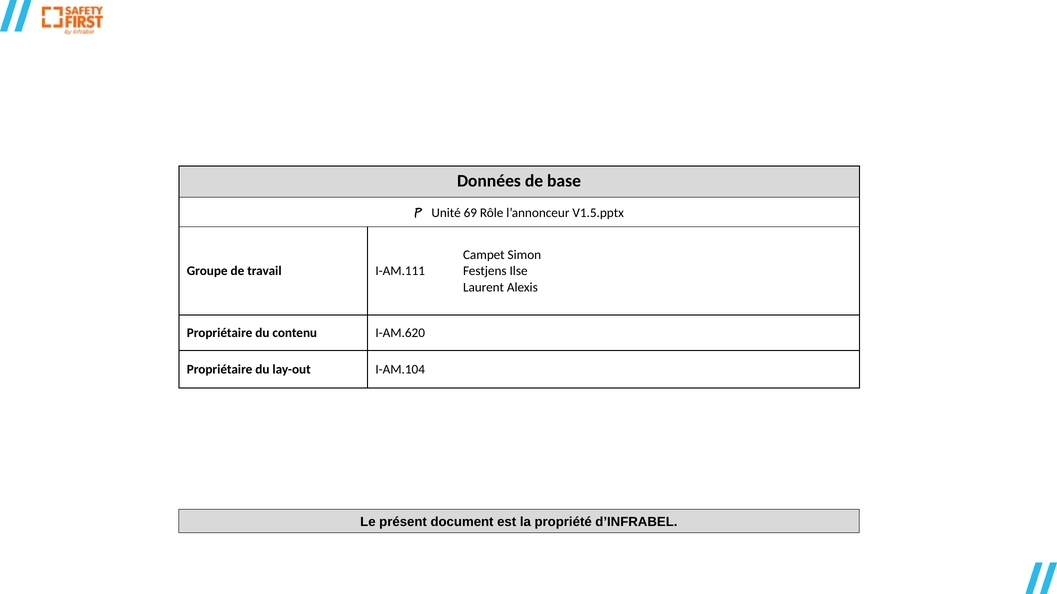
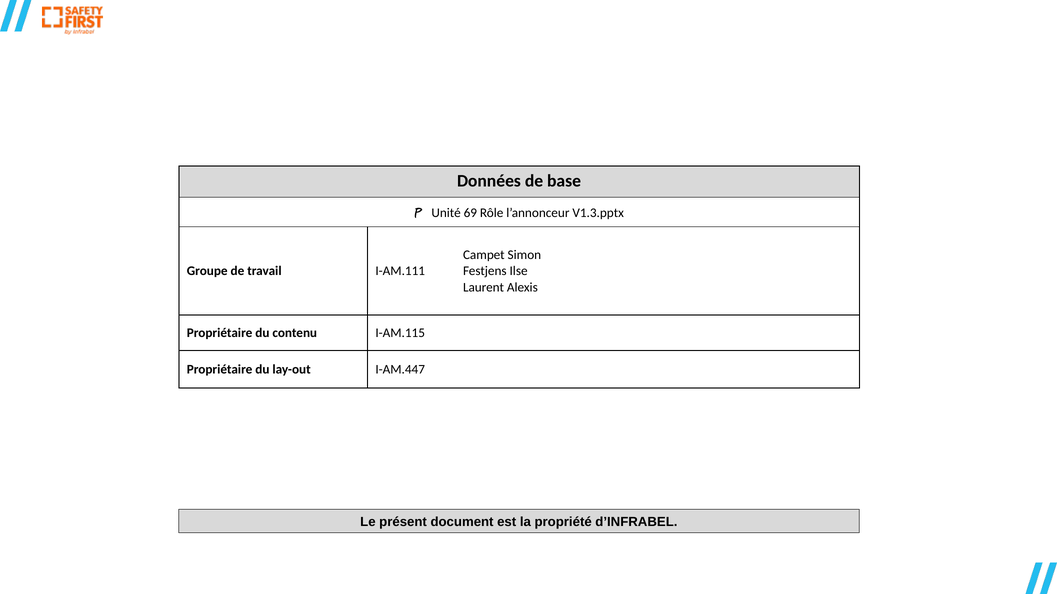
V1.5.pptx: V1.5.pptx -> V1.3.pptx (598, 213)
I-AM.620: I-AM.620 -> I-AM.115 (400, 333)
I-AM.104: I-AM.104 -> I-AM.447 (400, 370)
